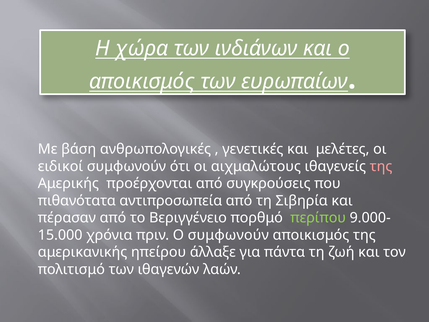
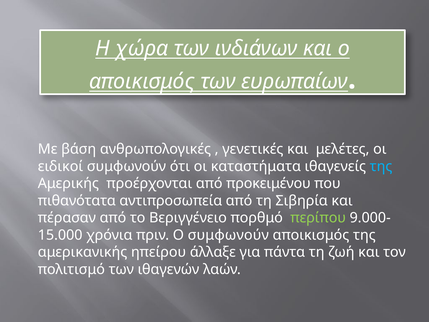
αιχμαλώτους: αιχμαλώτους -> καταστήματα (256, 166)
της colour: pink -> light blue (381, 166)
συγκρούσεις: συγκρούσεις -> προκειμένου (268, 183)
